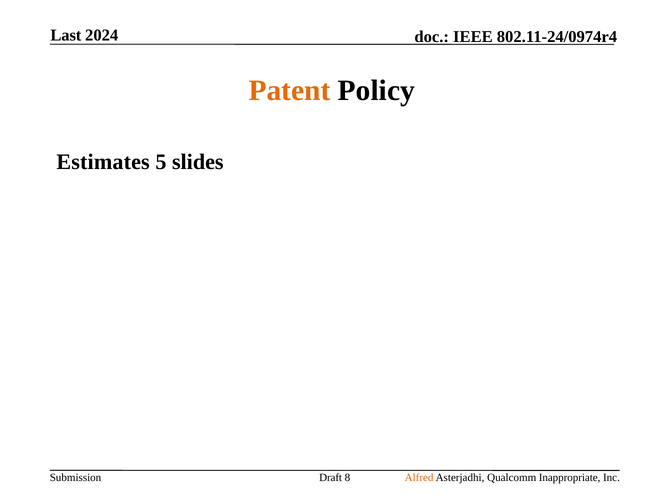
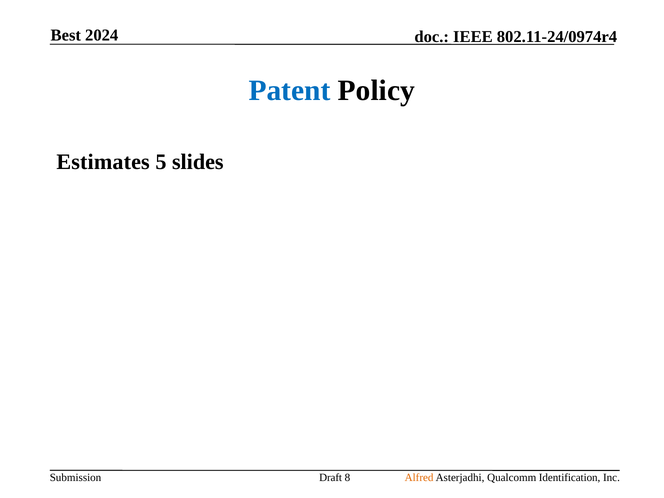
Last: Last -> Best (66, 35)
Patent colour: orange -> blue (290, 91)
Inappropriate: Inappropriate -> Identification (570, 478)
